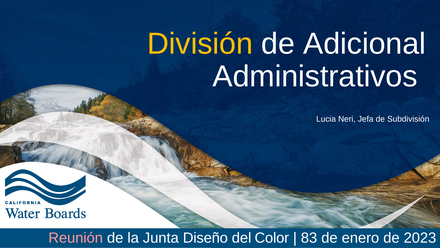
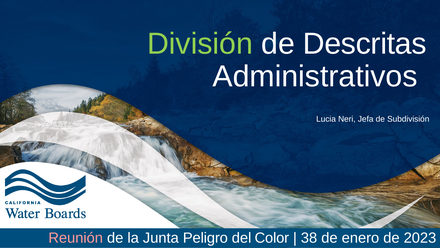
División colour: yellow -> light green (200, 44)
Adicional: Adicional -> Descritas (365, 44)
Diseño: Diseño -> Peligro (205, 238)
83: 83 -> 38 (309, 238)
